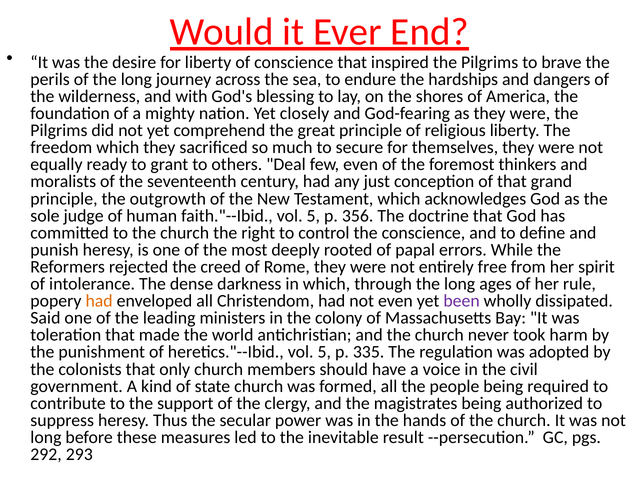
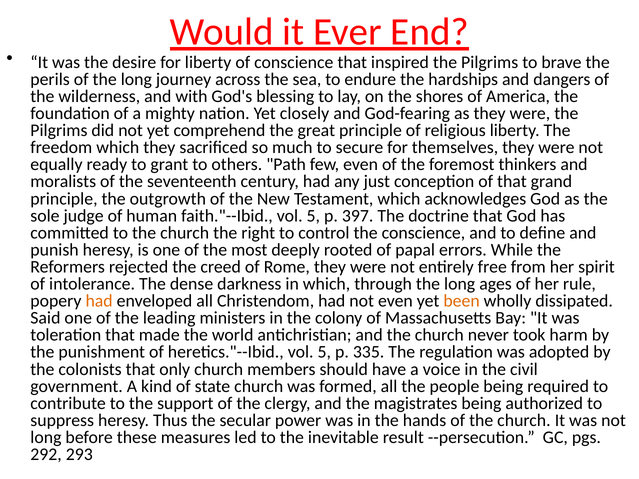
Deal: Deal -> Path (286, 165)
356: 356 -> 397 (358, 216)
been colour: purple -> orange (462, 301)
